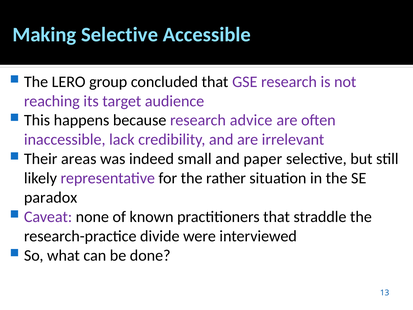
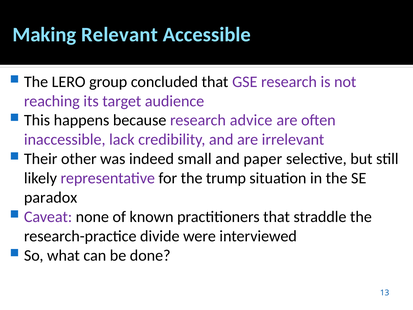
Making Selective: Selective -> Relevant (120, 35)
areas: areas -> other (79, 159)
rather: rather -> trump (226, 178)
